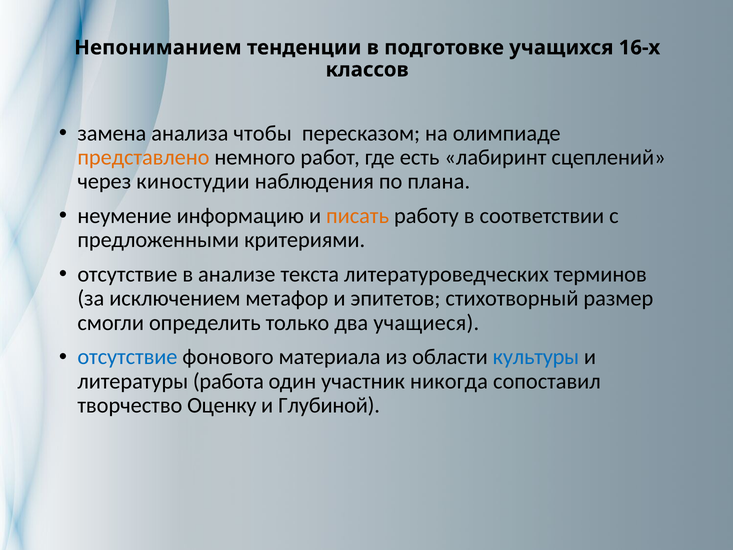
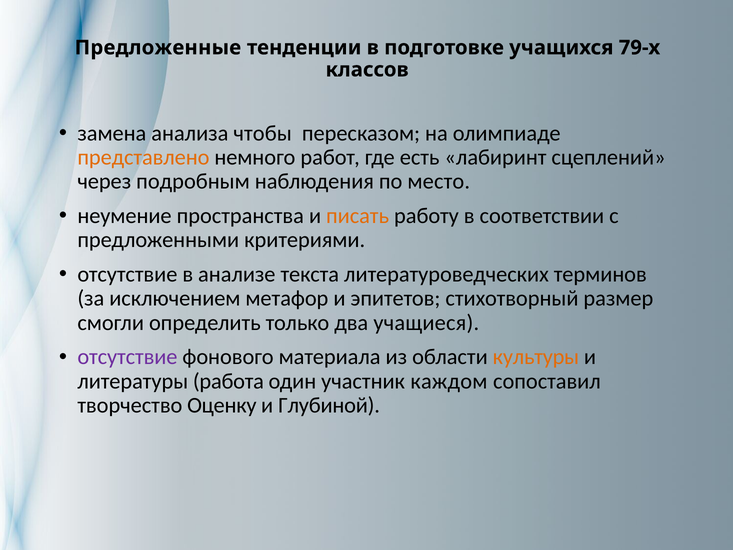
Непониманием: Непониманием -> Предложенные (158, 48)
16-х: 16-х -> 79-х (639, 48)
киностудии: киностудии -> подробным (193, 181)
плана: плана -> место (439, 181)
информацию: информацию -> пространства (240, 216)
отсутствие colour: blue -> purple (127, 357)
культуры colour: blue -> orange (536, 357)
никогда: никогда -> каждом (449, 381)
